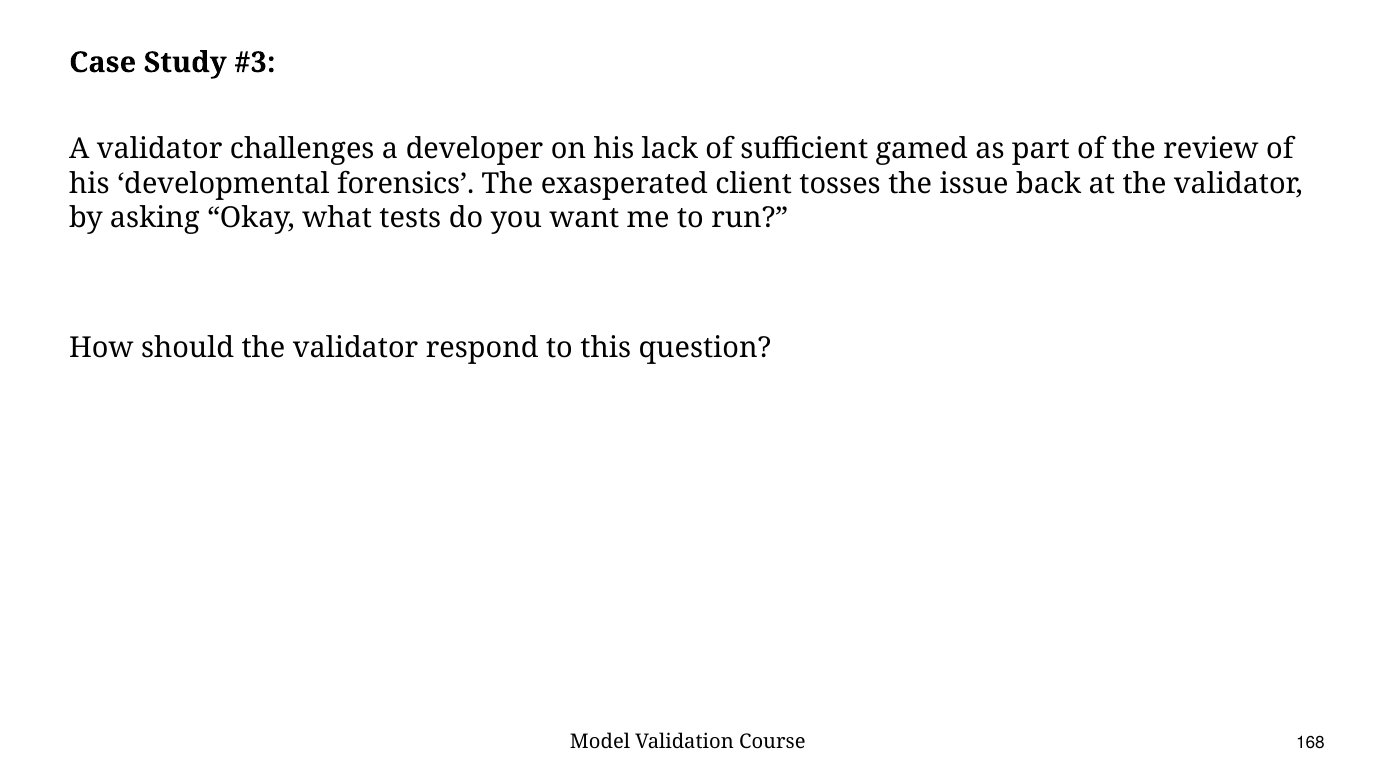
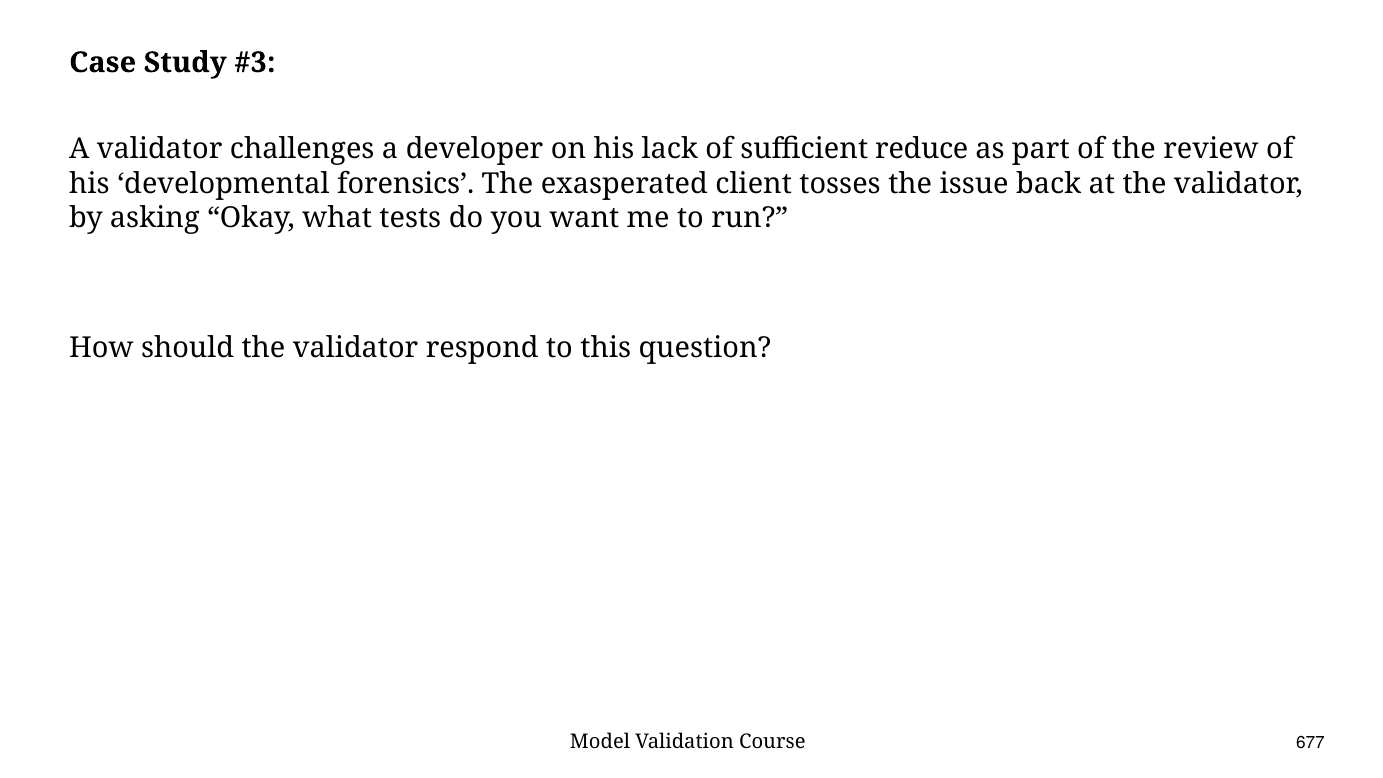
gamed: gamed -> reduce (922, 149)
168: 168 -> 677 (1310, 743)
